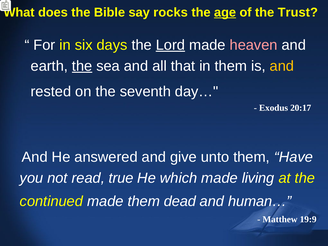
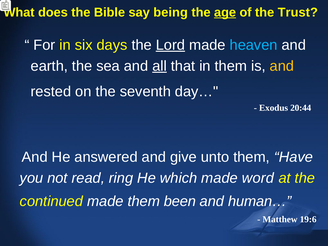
rocks: rocks -> being (171, 12)
heaven colour: pink -> light blue (254, 45)
the underline: present -> none (82, 66)
all underline: none -> present (160, 66)
20:17: 20:17 -> 20:44 (301, 108)
true: true -> ring (121, 178)
living: living -> word (258, 178)
dead: dead -> been (180, 201)
19:9: 19:9 -> 19:6 (308, 219)
